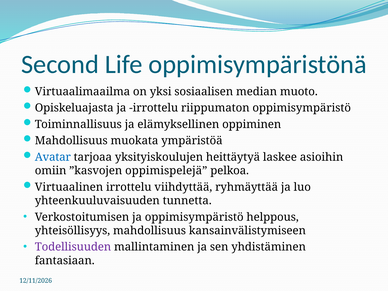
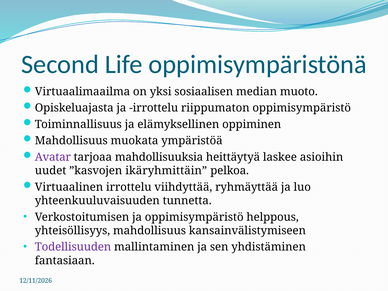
Avatar colour: blue -> purple (53, 157)
yksityiskoulujen: yksityiskoulujen -> mahdollisuuksia (159, 157)
omiin: omiin -> uudet (51, 171)
oppimispelejä: oppimispelejä -> ikäryhmittäin (166, 171)
